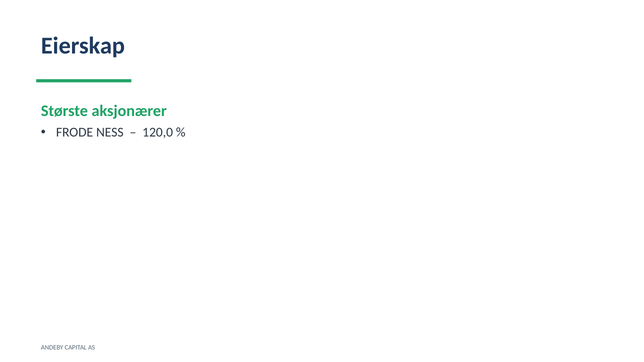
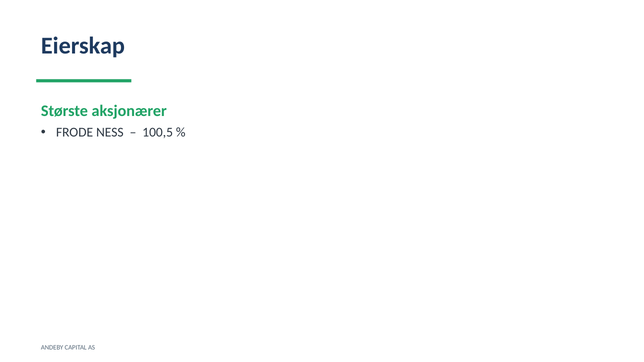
120,0: 120,0 -> 100,5 (158, 132)
